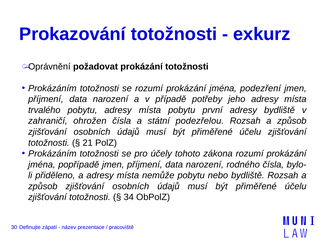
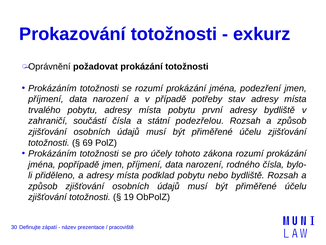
jeho: jeho -> stav (237, 99)
ohrožen: ohrožen -> součástí (90, 121)
21: 21 -> 69 (88, 142)
nemůže: nemůže -> podklad (158, 175)
34: 34 -> 19 (129, 197)
